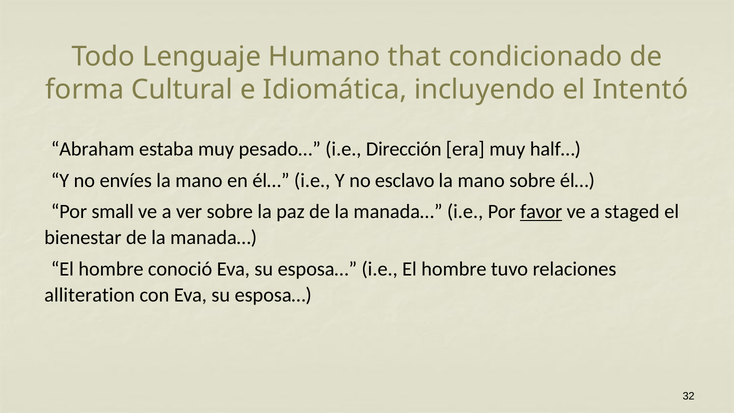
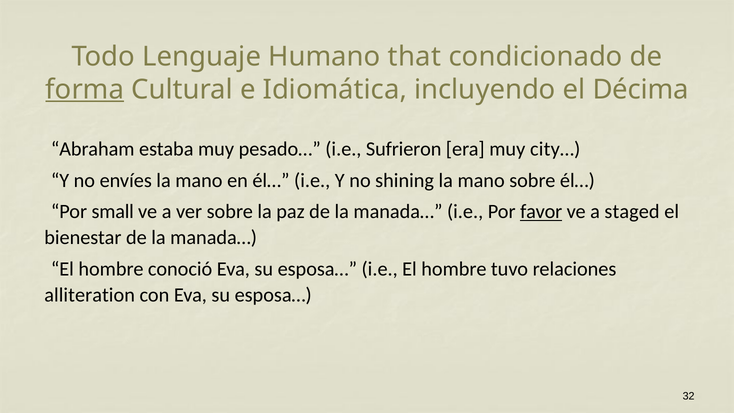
forma underline: none -> present (85, 89)
Intentó: Intentó -> Décima (641, 89)
Dirección: Dirección -> Sufrieron (404, 149)
half…: half… -> city… (555, 149)
esclavo: esclavo -> shining (405, 180)
